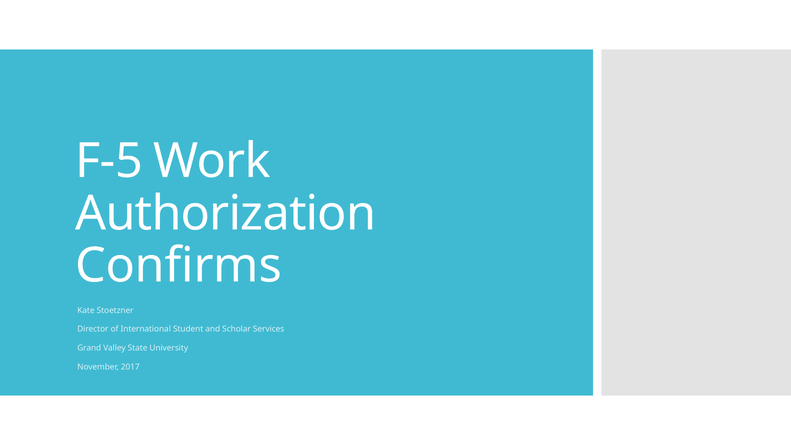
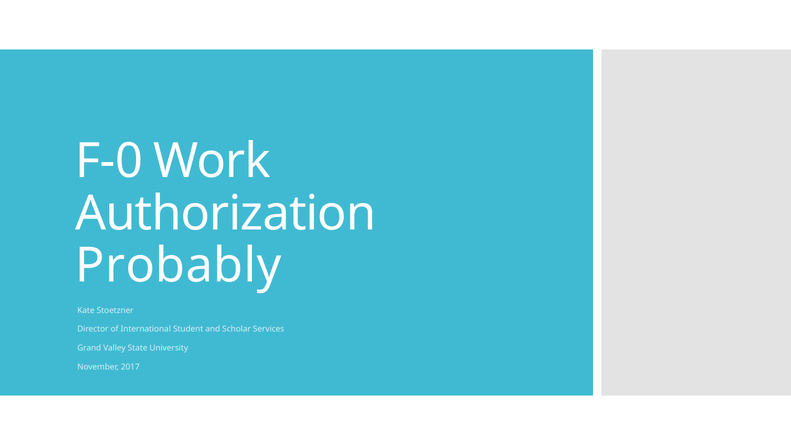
F-5: F-5 -> F-0 (109, 161)
Confirms: Confirms -> Probably (178, 266)
